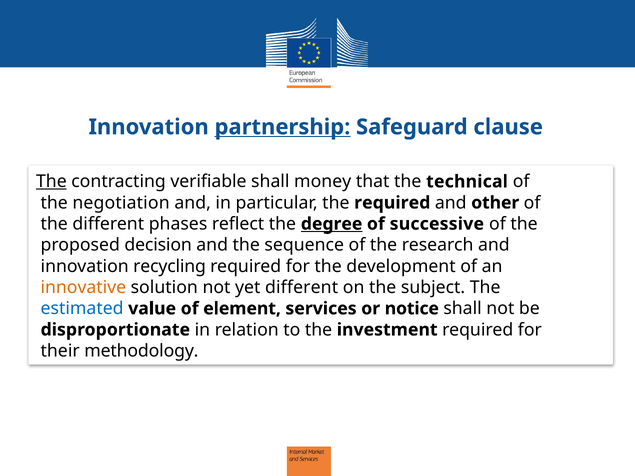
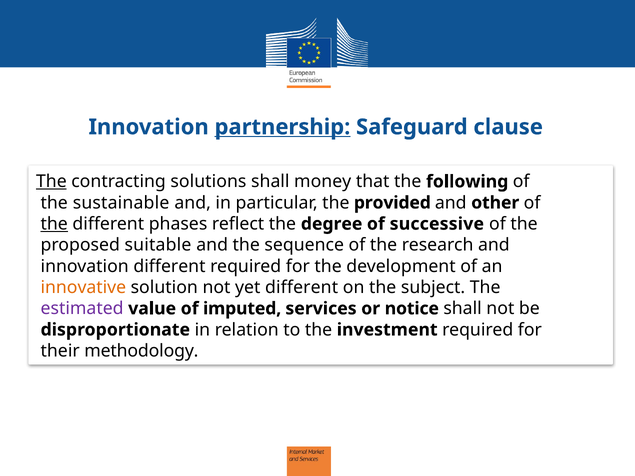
verifiable: verifiable -> solutions (208, 182)
technical: technical -> following (467, 182)
negotiation: negotiation -> sustainable (121, 203)
the required: required -> provided (392, 203)
the underline: none -> present (54, 224)
degree underline: present -> none (332, 224)
decision: decision -> suitable (158, 245)
innovation recycling: recycling -> different (169, 266)
estimated colour: blue -> purple (82, 309)
element: element -> imputed (242, 309)
